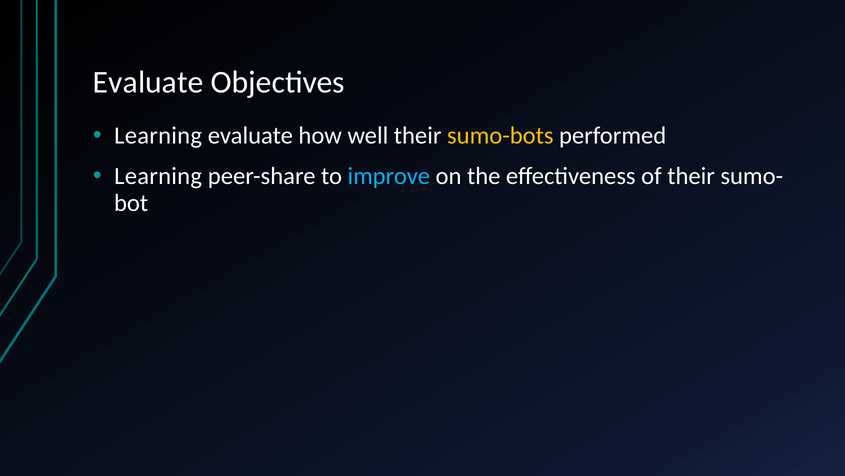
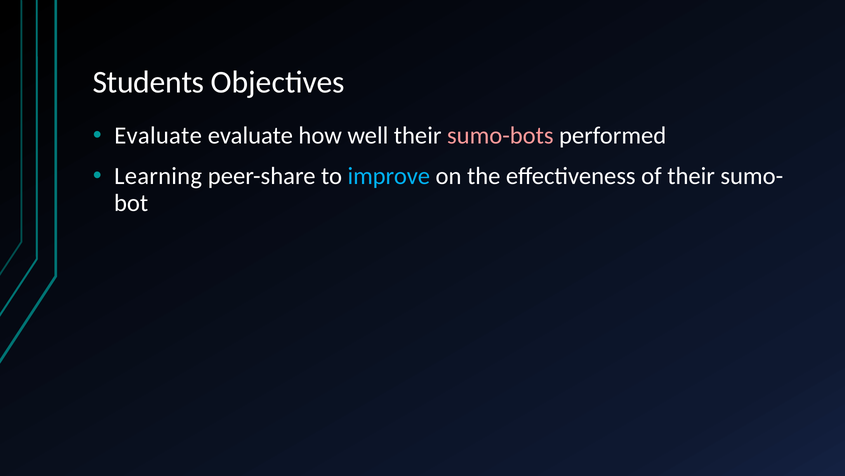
Evaluate: Evaluate -> Students (148, 82)
Learning: Learning -> Evaluate (158, 135)
sumo-bots colour: yellow -> pink (500, 135)
